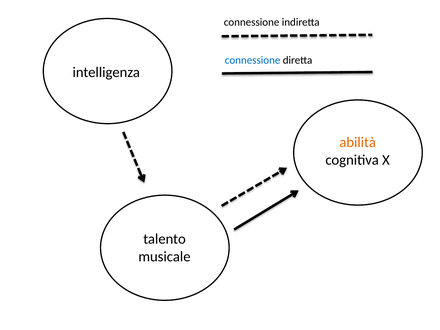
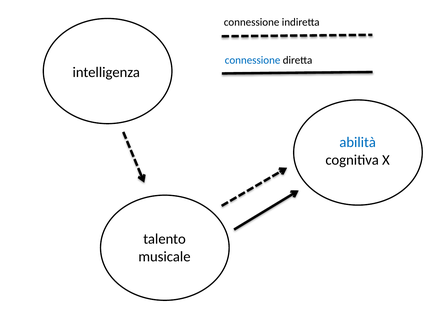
abilità colour: orange -> blue (358, 142)
